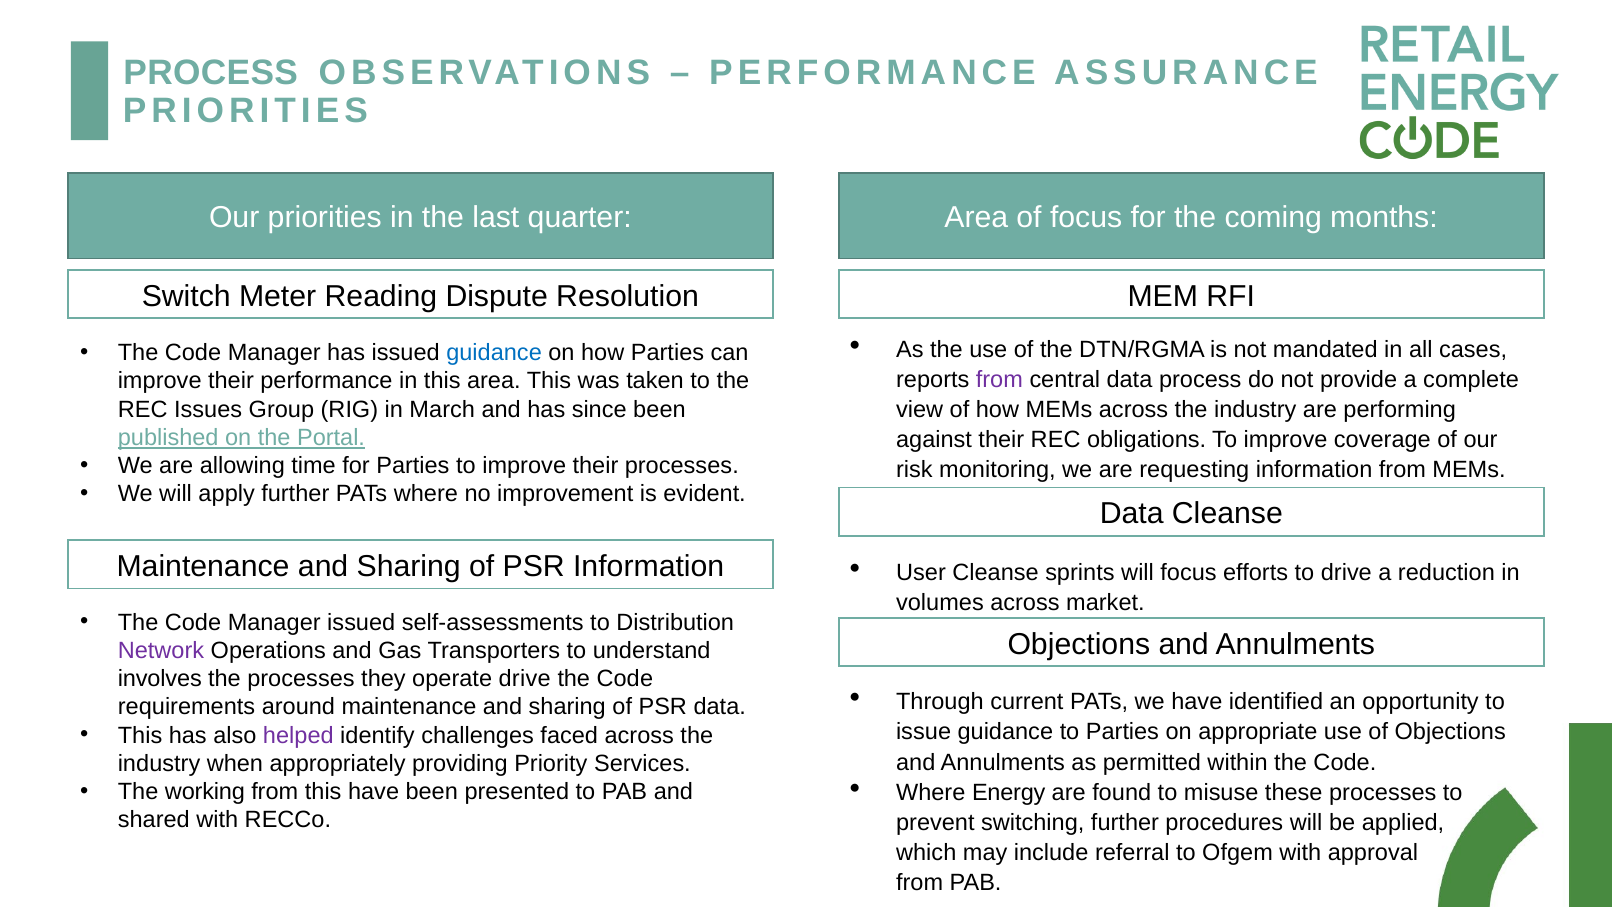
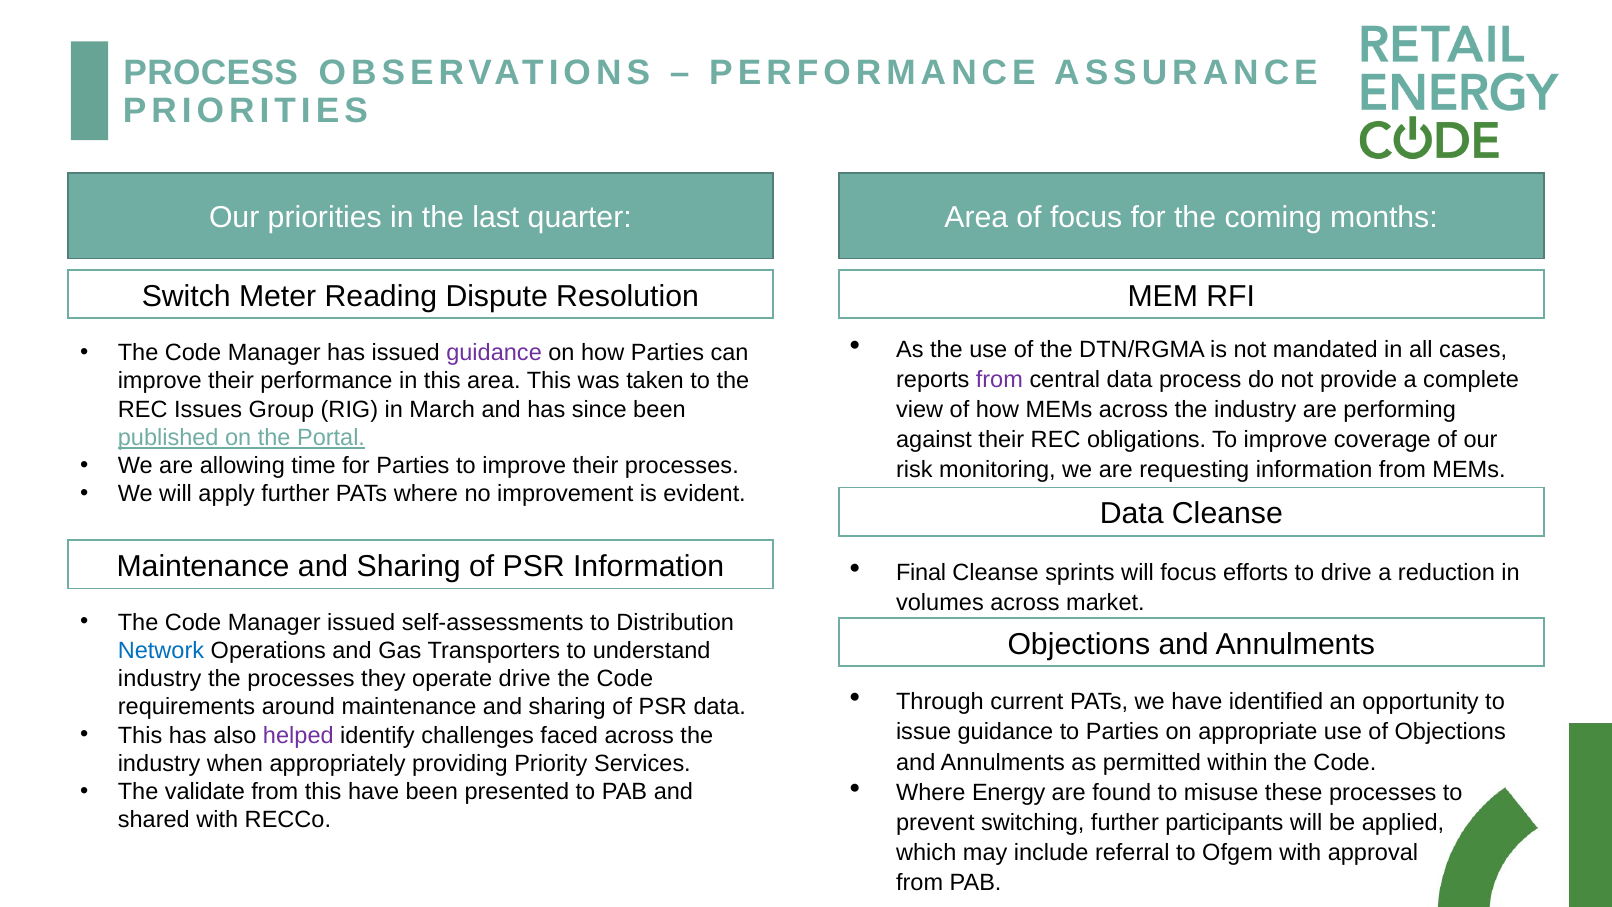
guidance colour: blue -> purple (494, 353)
User: User -> Final (921, 572)
Network colour: purple -> blue (161, 651)
involves: involves -> industry (160, 679)
working: working -> validate (205, 792)
procedures: procedures -> participants (1224, 823)
